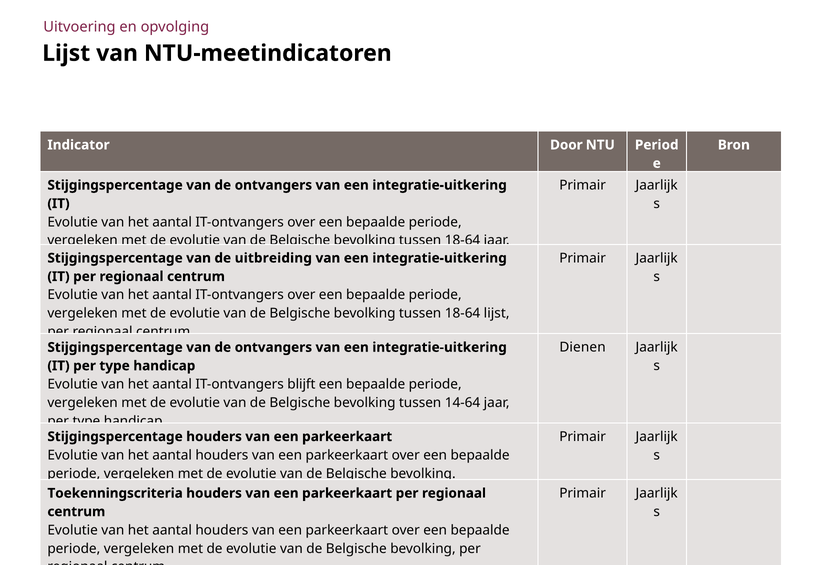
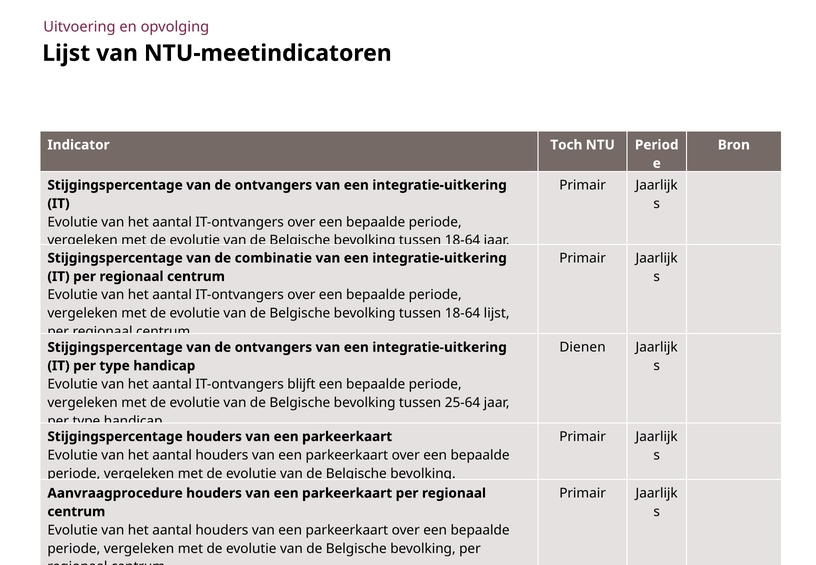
Door: Door -> Toch (566, 145)
uitbreiding: uitbreiding -> combinatie (273, 258)
14-64: 14-64 -> 25-64 (463, 403)
Toekenningscriteria: Toekenningscriteria -> Aanvraagprocedure (115, 493)
